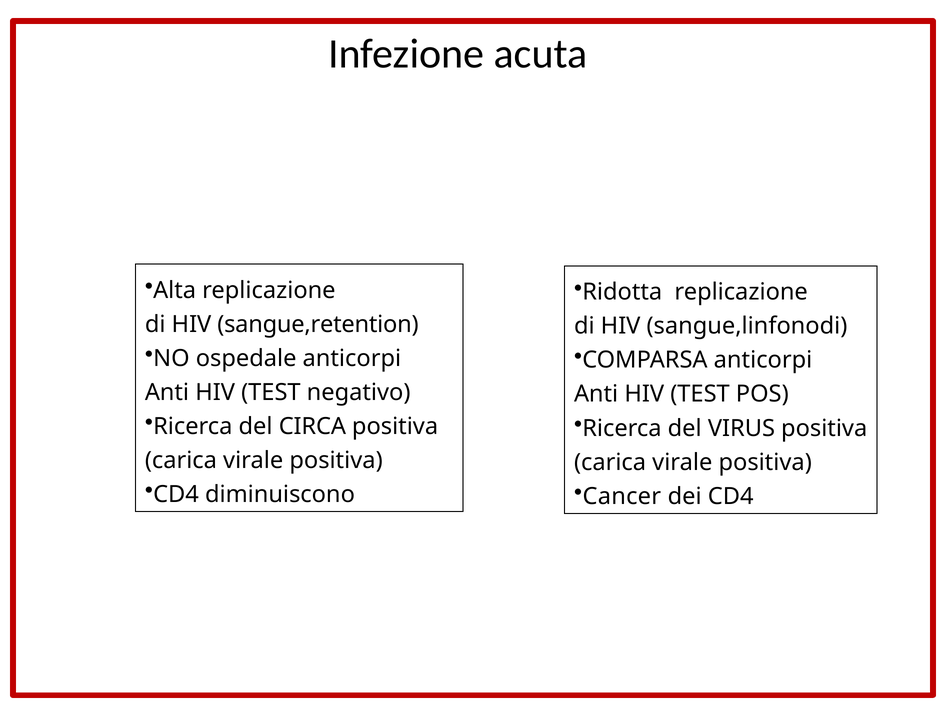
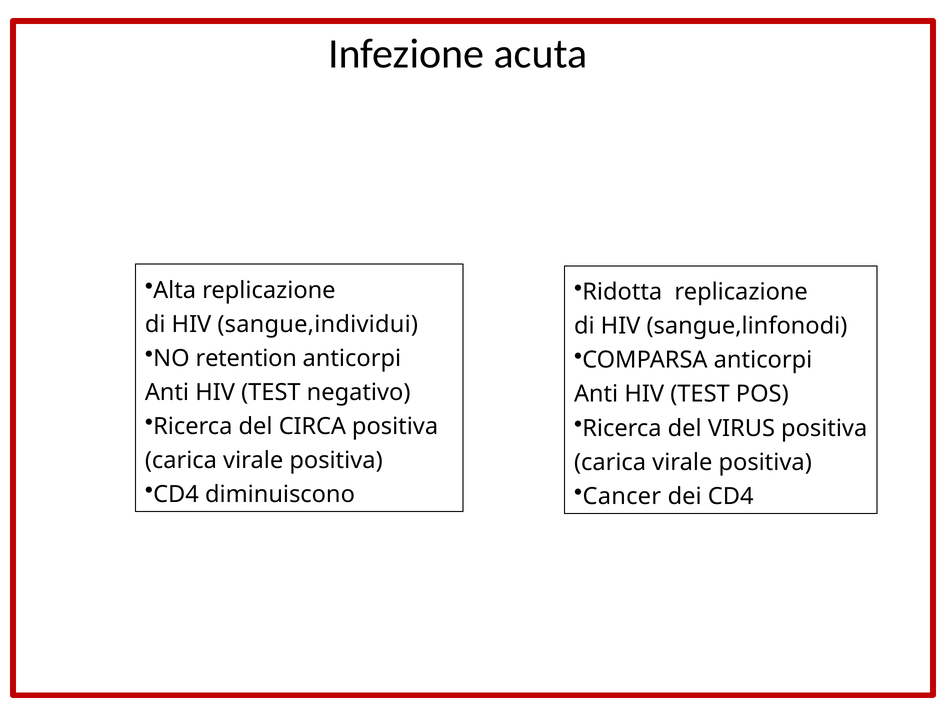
sangue,retention: sangue,retention -> sangue,individui (318, 325)
ospedale: ospedale -> retention (246, 359)
